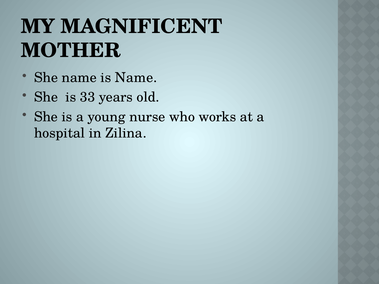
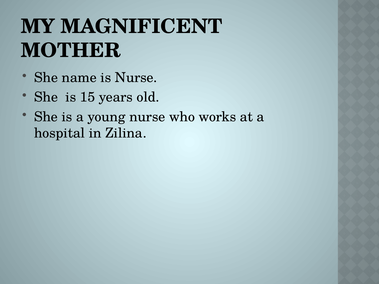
is Name: Name -> Nurse (136, 78)
33: 33 -> 15 (88, 97)
